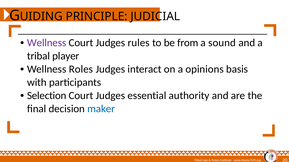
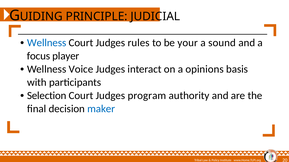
Wellness colour: purple -> blue (47, 43)
from: from -> your (188, 43)
tribal: tribal -> focus (39, 56)
Roles: Roles -> Voice (81, 69)
essential: essential -> program (147, 96)
